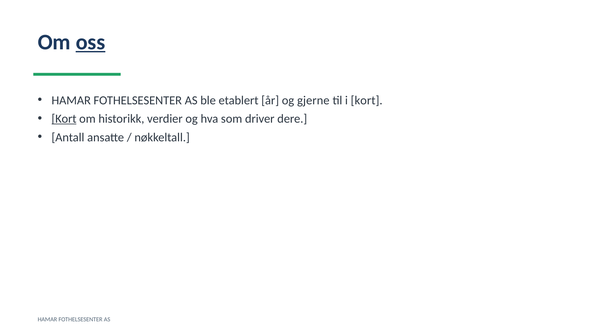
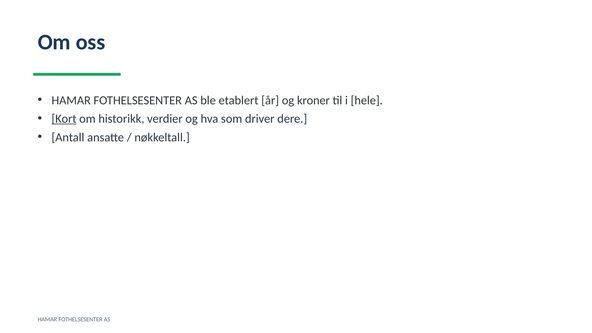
oss underline: present -> none (90, 42)
gjerne: gjerne -> kroner (313, 100)
i kort: kort -> hele (367, 100)
